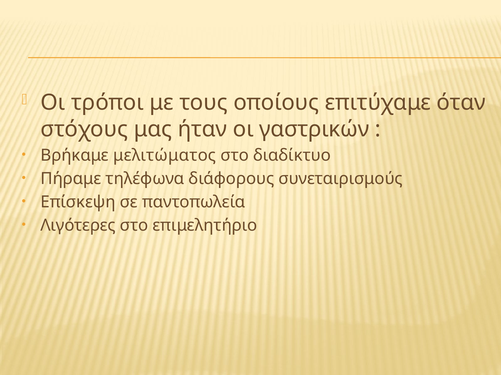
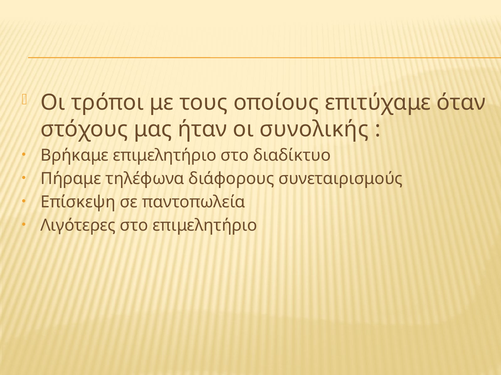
γαστρικών: γαστρικών -> συνολικής (314, 129)
Βρήκαμε μελιτώματος: μελιτώματος -> επιμελητήριο (165, 156)
